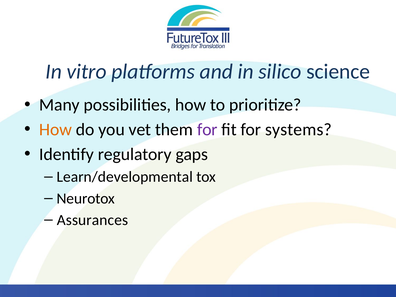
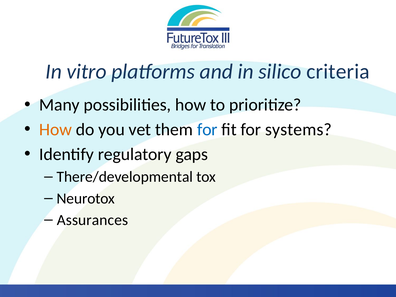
science: science -> criteria (338, 71)
for colour: purple -> blue (207, 130)
Learn/developmental: Learn/developmental -> There/developmental (125, 177)
